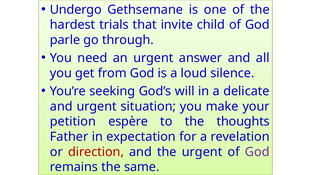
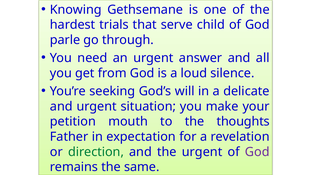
Undergo: Undergo -> Knowing (76, 10)
invite: invite -> serve (177, 25)
espère: espère -> mouth (128, 121)
direction colour: red -> green (96, 152)
